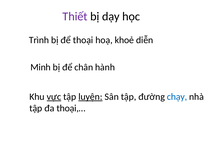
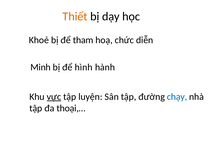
Thiết colour: purple -> orange (75, 16)
Trình: Trình -> Khoẻ (39, 40)
thoại: thoại -> tham (83, 40)
khoẻ: khoẻ -> chức (124, 40)
chân: chân -> hình (84, 68)
luyện underline: present -> none (90, 97)
